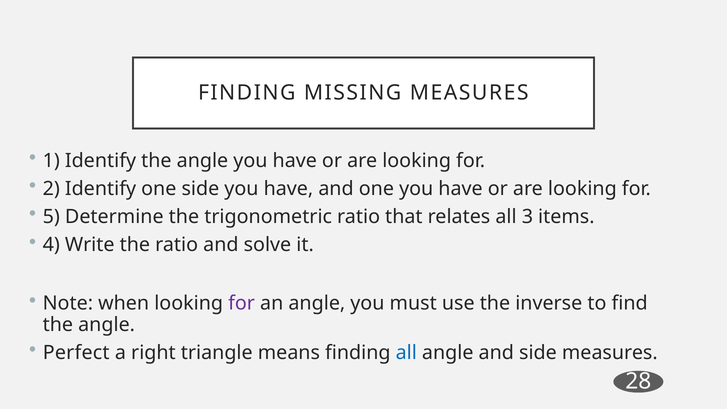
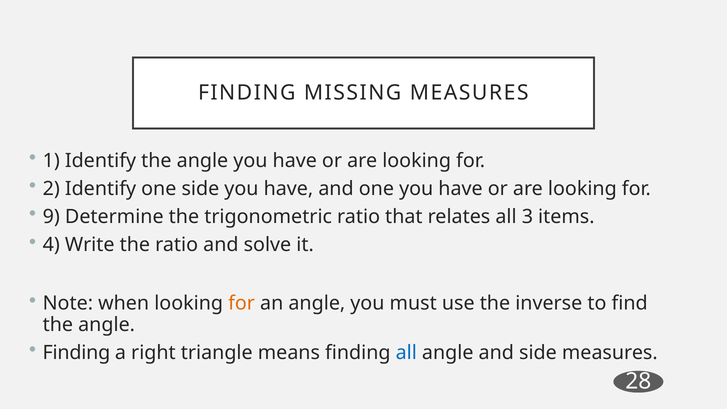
5: 5 -> 9 (51, 217)
for colour: purple -> orange (242, 303)
Perfect: Perfect -> Finding (76, 353)
